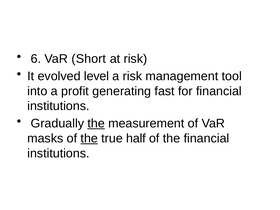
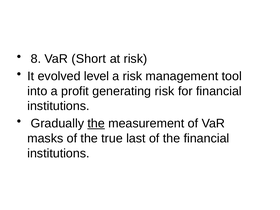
6: 6 -> 8 (36, 59)
generating fast: fast -> risk (165, 91)
the underline: present -> none (89, 138)
half: half -> last (136, 138)
